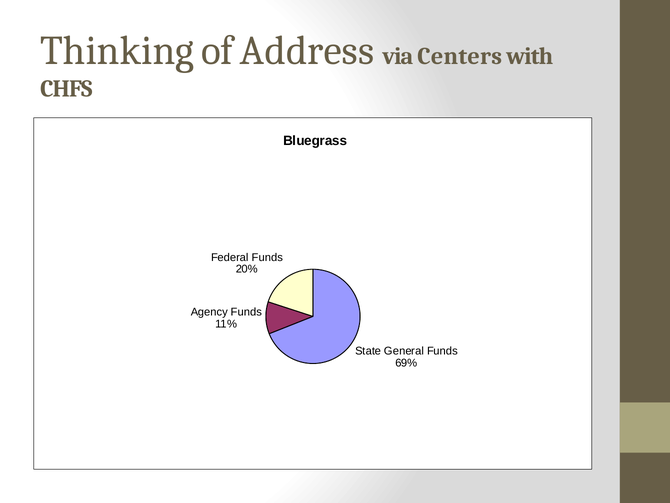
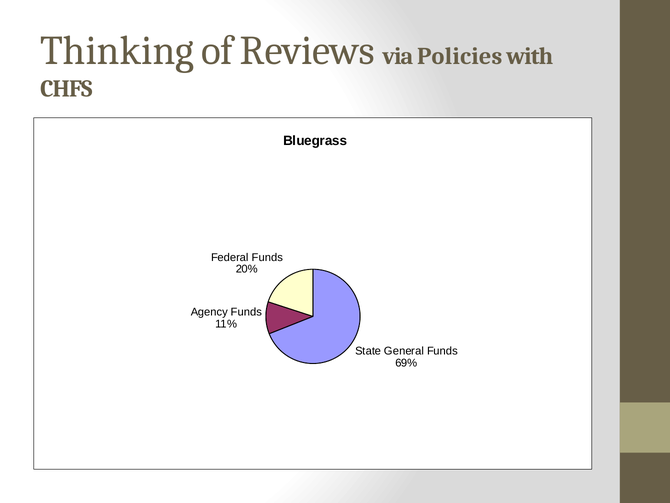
Address: Address -> Reviews (307, 51)
Centers: Centers -> Policies (460, 56)
